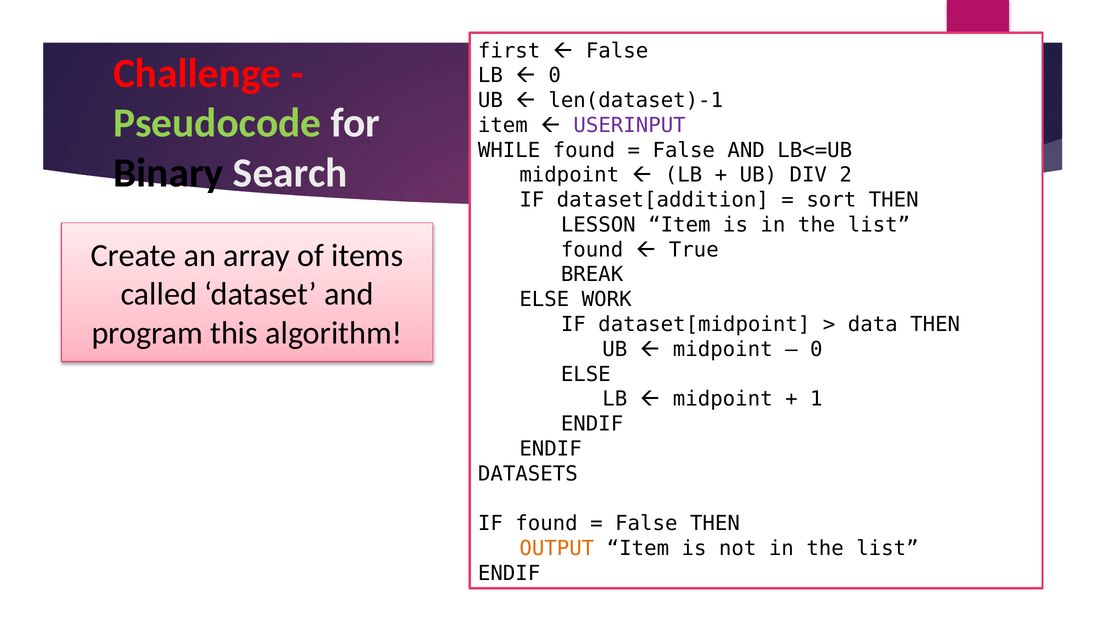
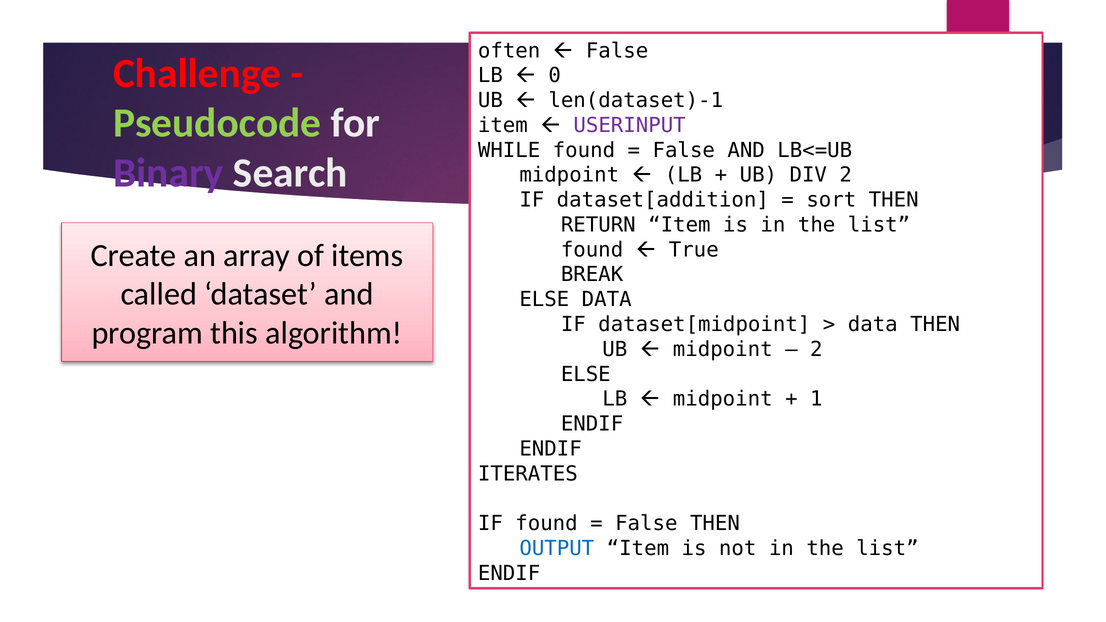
first: first -> often (509, 51)
Binary colour: black -> purple (168, 173)
LESSON: LESSON -> RETURN (598, 225)
ELSE WORK: WORK -> DATA (607, 300)
0: 0 -> 2 (816, 349)
DATASETS: DATASETS -> ITERATES (528, 474)
OUTPUT colour: orange -> blue (557, 548)
